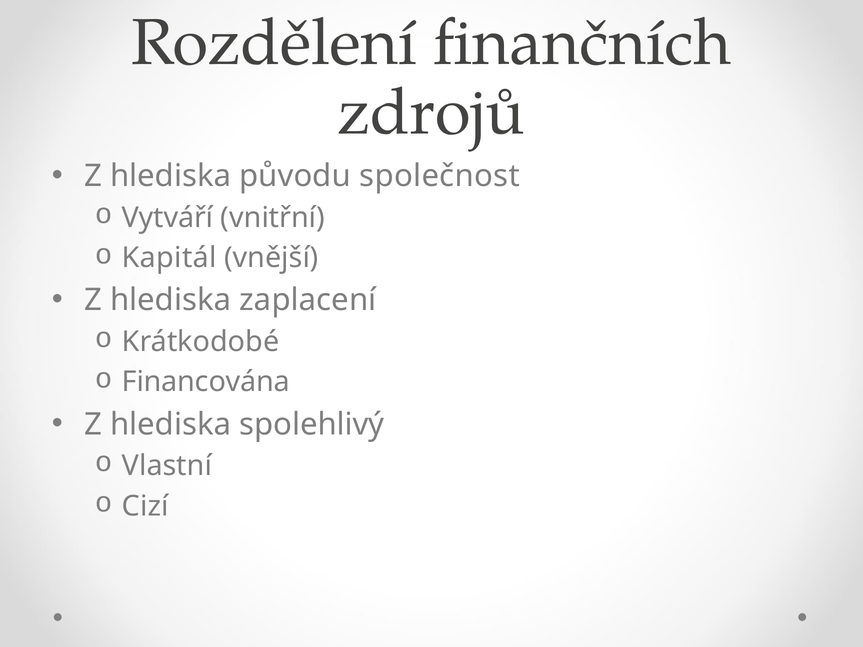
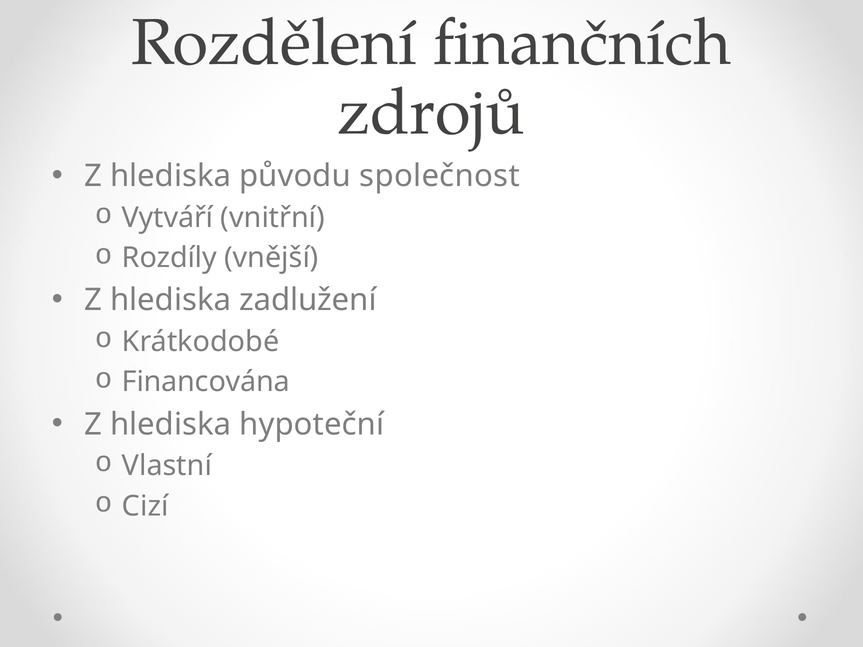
Kapitál: Kapitál -> Rozdíly (169, 258)
zaplacení: zaplacení -> zadlužení (308, 300)
spolehlivý: spolehlivý -> hypoteční (312, 424)
